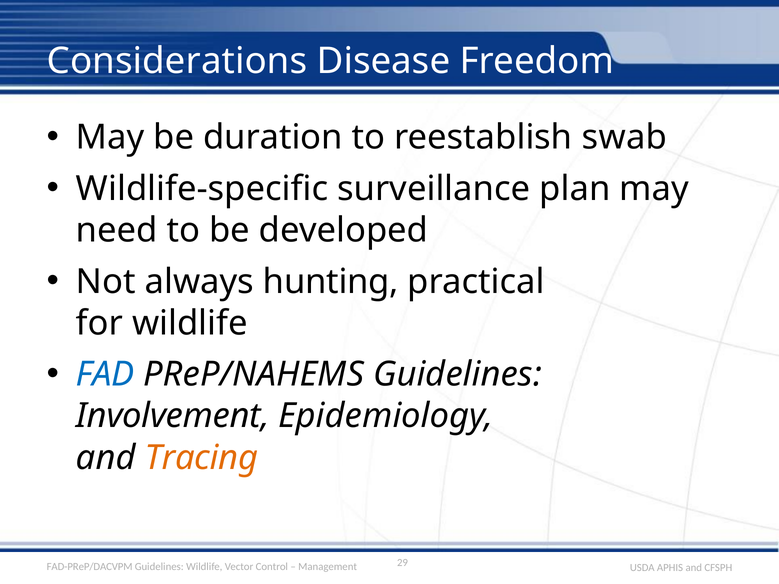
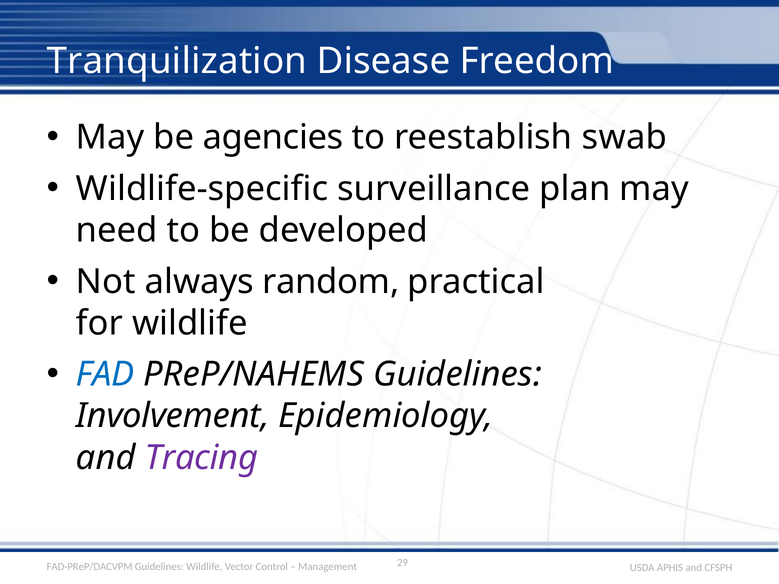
Considerations: Considerations -> Tranquilization (177, 61)
duration: duration -> agencies (273, 137)
hunting: hunting -> random (331, 282)
Tracing colour: orange -> purple (201, 458)
